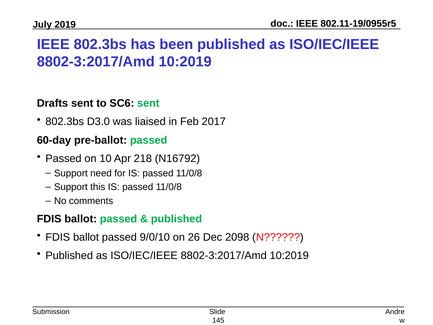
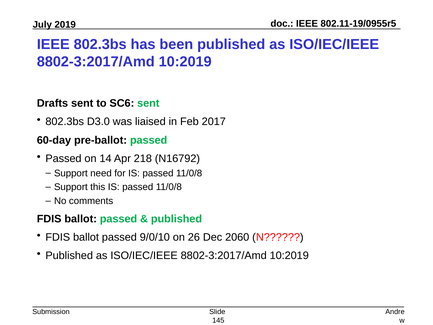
10: 10 -> 14 (106, 158)
2098: 2098 -> 2060 (237, 237)
